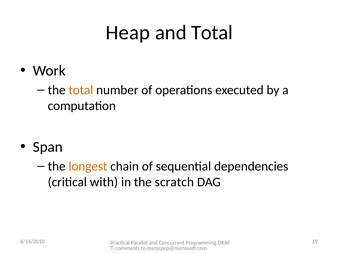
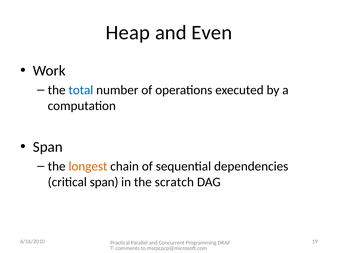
and Total: Total -> Even (212, 33)
total colour: orange -> blue (81, 90)
critical with: with -> span (104, 182)
